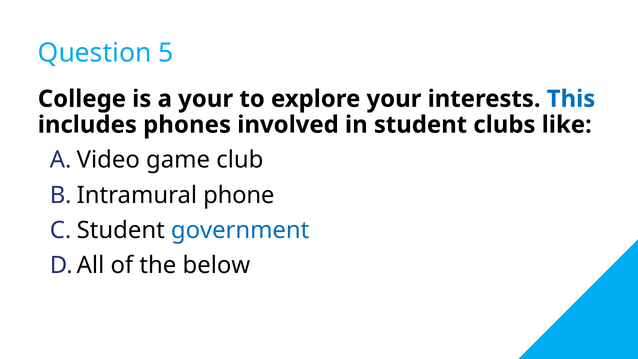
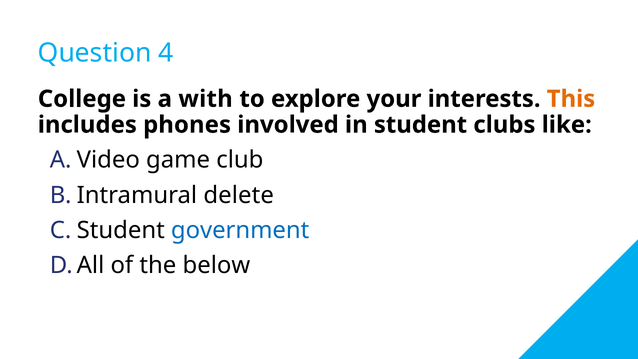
5: 5 -> 4 (166, 53)
a your: your -> with (206, 99)
This colour: blue -> orange (571, 99)
phone: phone -> delete (239, 195)
